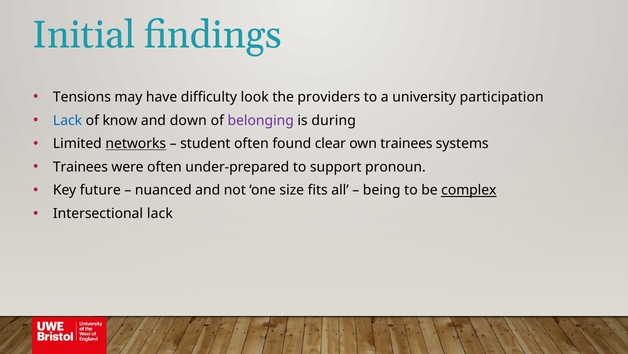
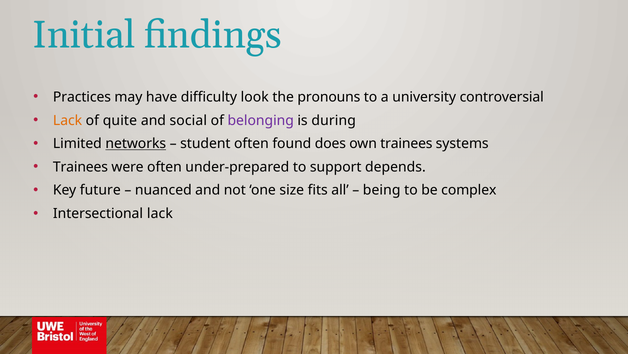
Tensions: Tensions -> Practices (82, 97)
providers: providers -> pronouns (329, 97)
participation: participation -> controversial (502, 97)
Lack colour: blue -> orange (68, 120)
know: know -> quite (120, 120)
down: down -> social (188, 120)
clear: clear -> does (330, 143)
pronoun: pronoun -> depends (395, 167)
complex underline: present -> none (469, 190)
